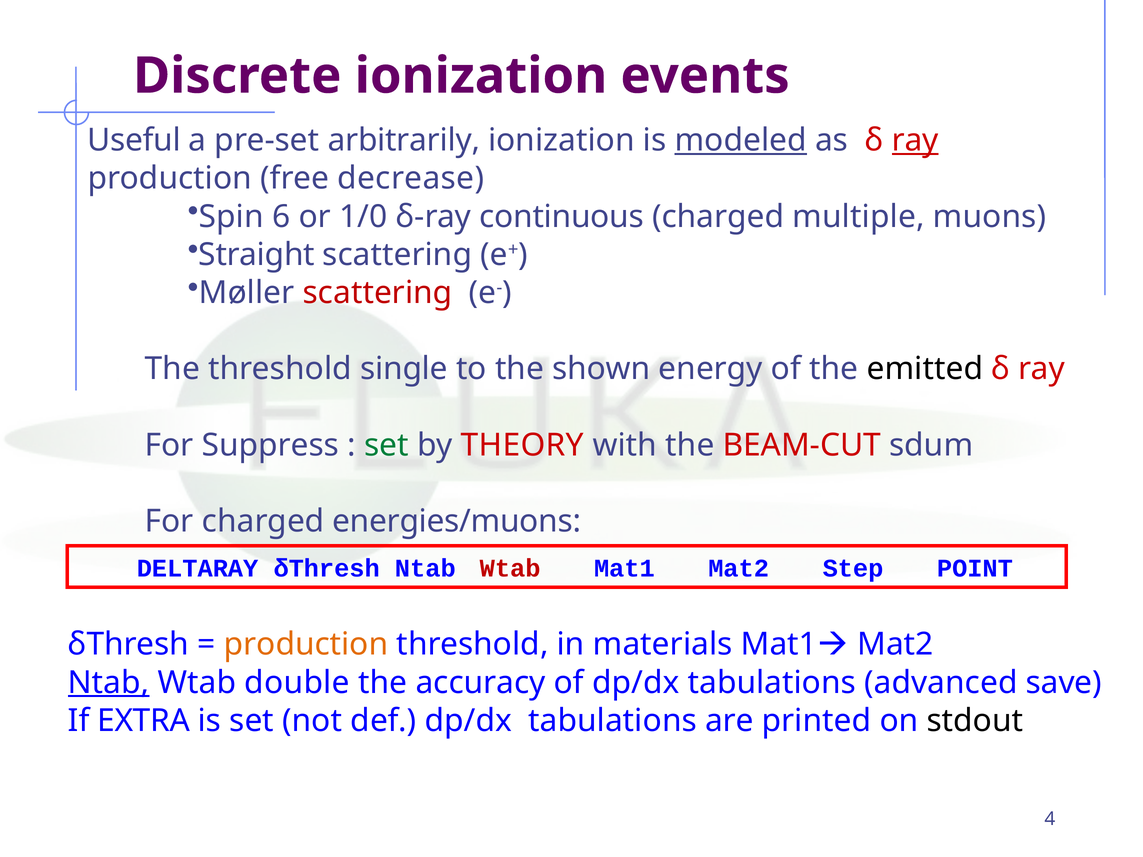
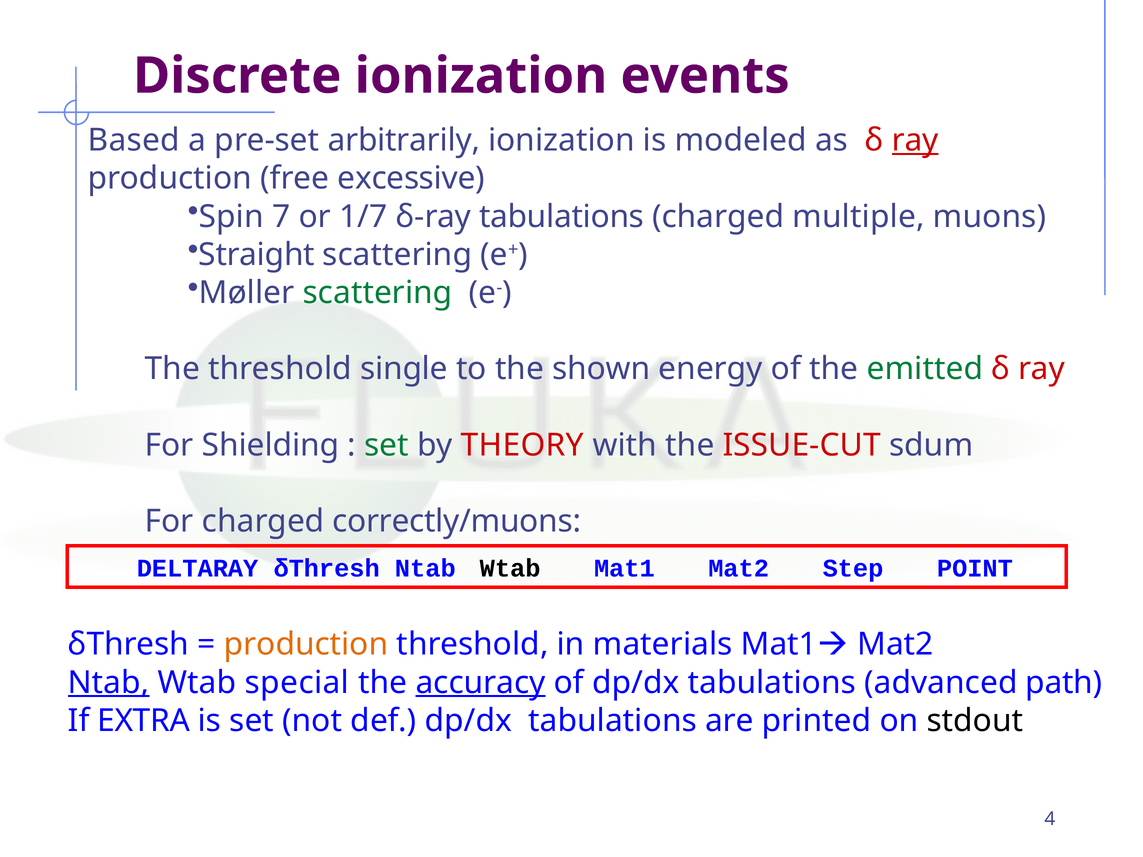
Useful: Useful -> Based (134, 140)
modeled underline: present -> none (741, 140)
decrease: decrease -> excessive (411, 179)
6: 6 -> 7 (281, 217)
1/0: 1/0 -> 1/7 (363, 217)
δ-ray continuous: continuous -> tabulations (562, 217)
scattering colour: red -> green (378, 293)
emitted colour: black -> green (925, 369)
Suppress: Suppress -> Shielding (271, 445)
BEAM-CUT: BEAM-CUT -> ISSUE-CUT (802, 445)
energies/muons: energies/muons -> correctly/muons (457, 522)
Wtab colour: red -> black (510, 568)
double: double -> special (297, 683)
accuracy underline: none -> present (481, 683)
save: save -> path (1064, 683)
